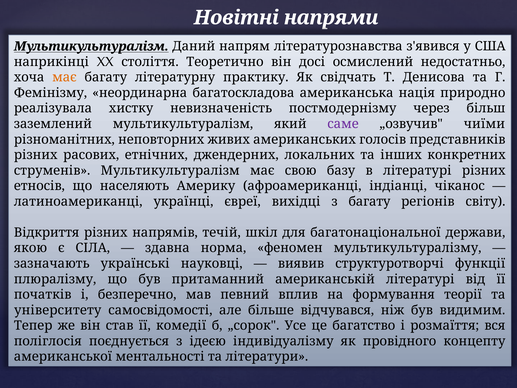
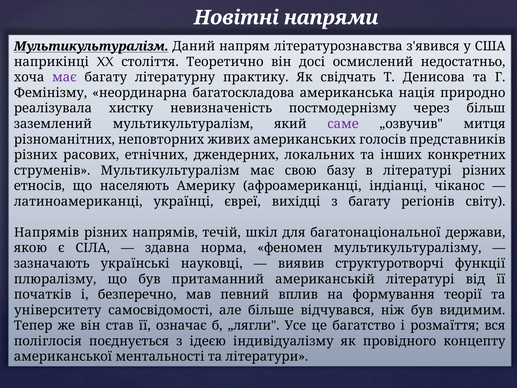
має colour: orange -> purple (64, 77)
чиїми: чиїми -> митця (484, 124)
Відкриття: Відкриття -> Напрямів (46, 232)
комедії: комедії -> означає (181, 325)
„сорок: „сорок -> „лягли (254, 325)
